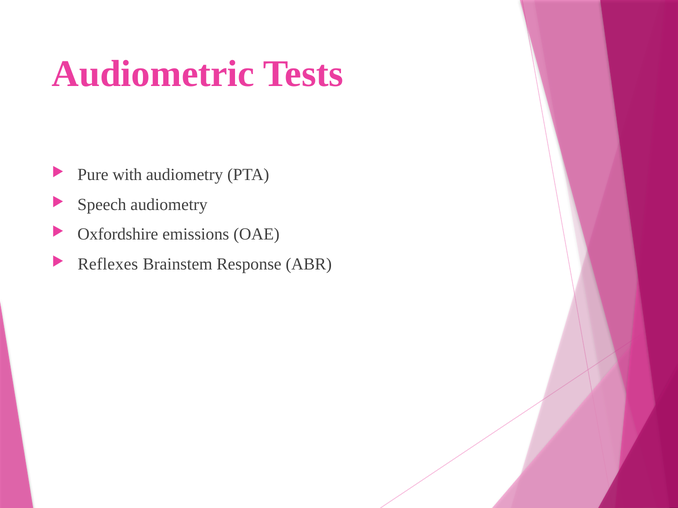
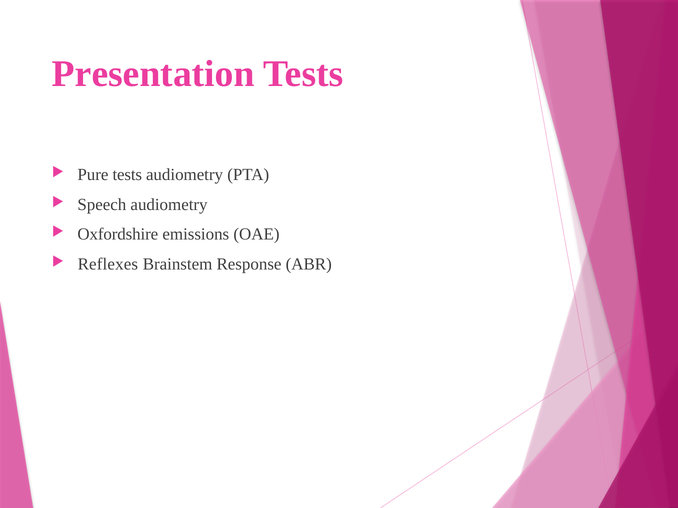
Audiometric: Audiometric -> Presentation (153, 74)
Pure with: with -> tests (127, 175)
